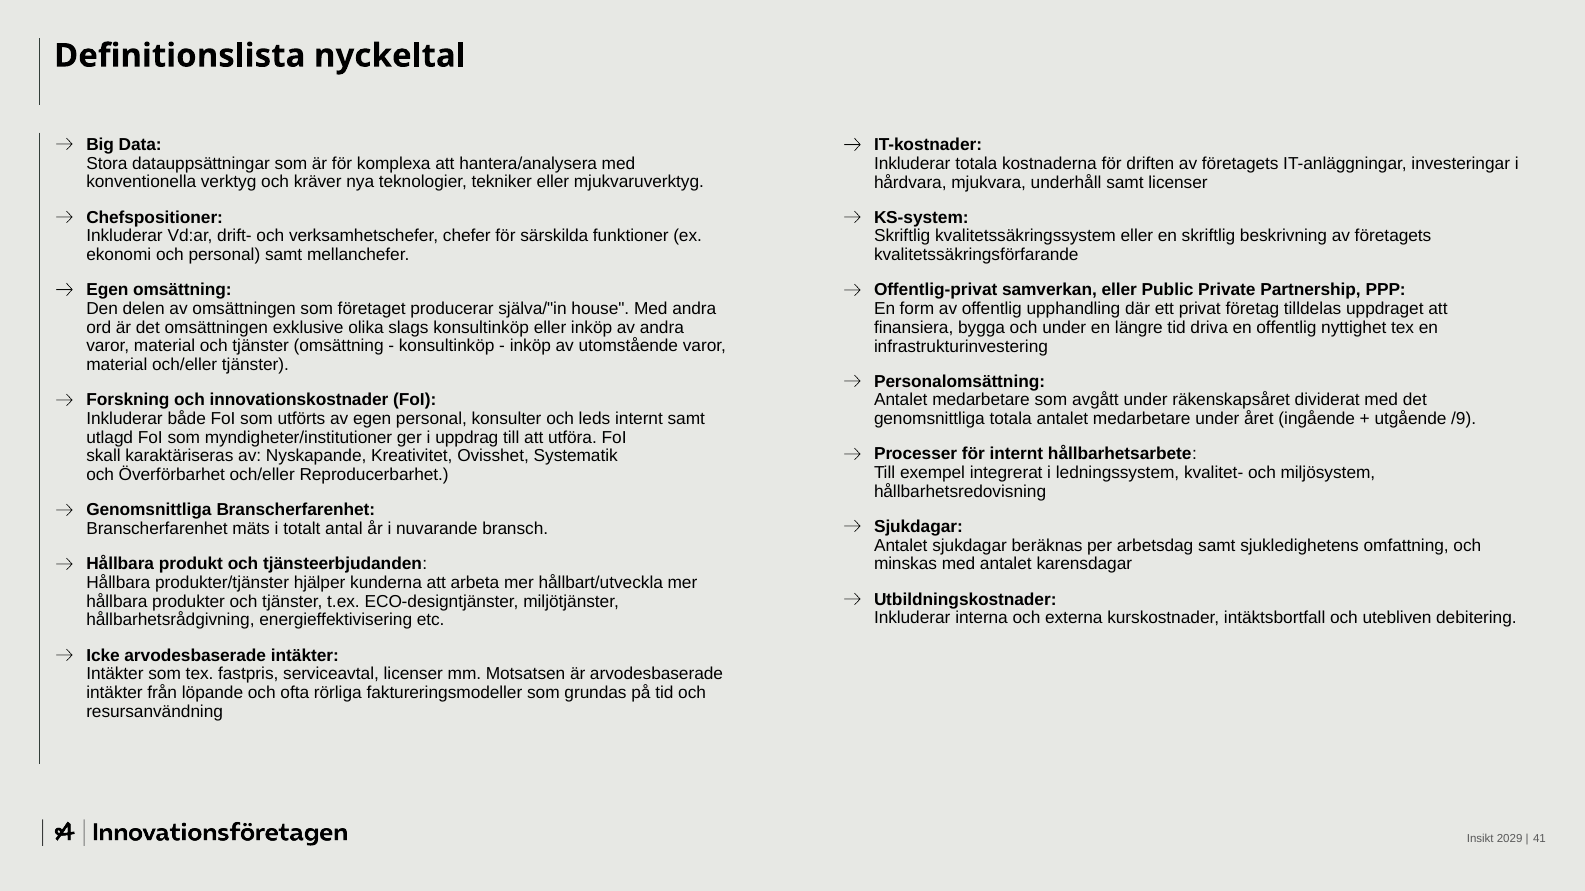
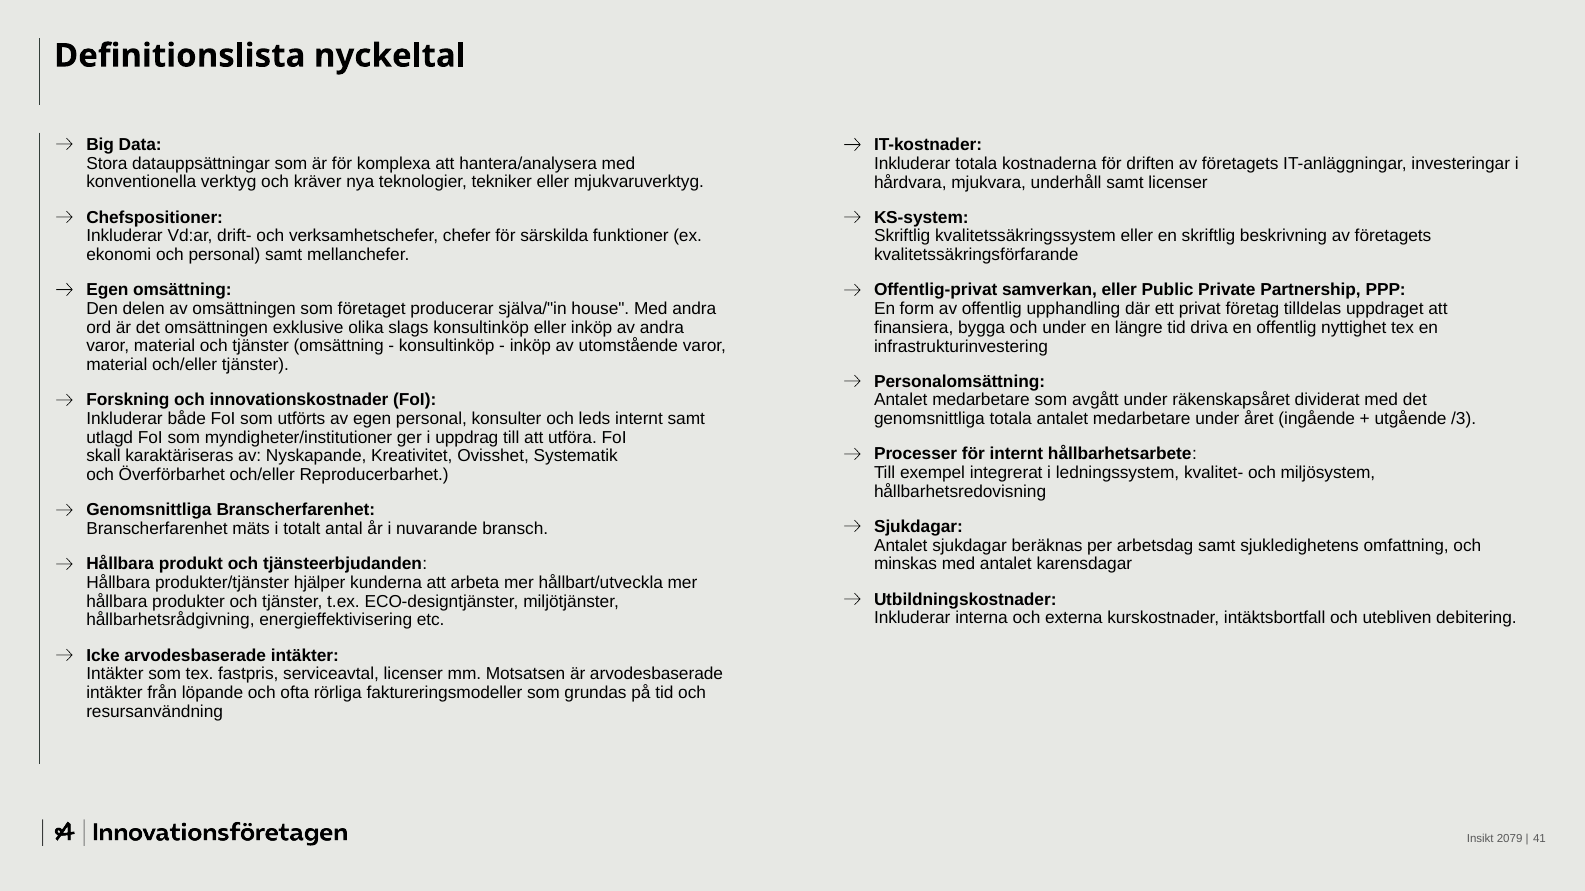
/9: /9 -> /3 (1464, 419)
2029: 2029 -> 2079 (1510, 839)
